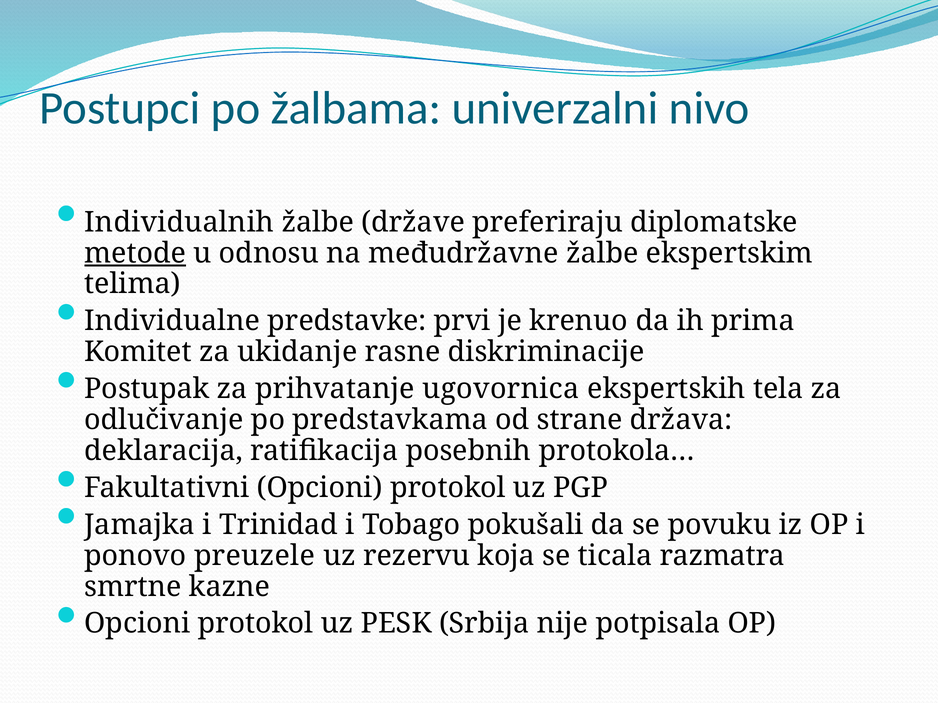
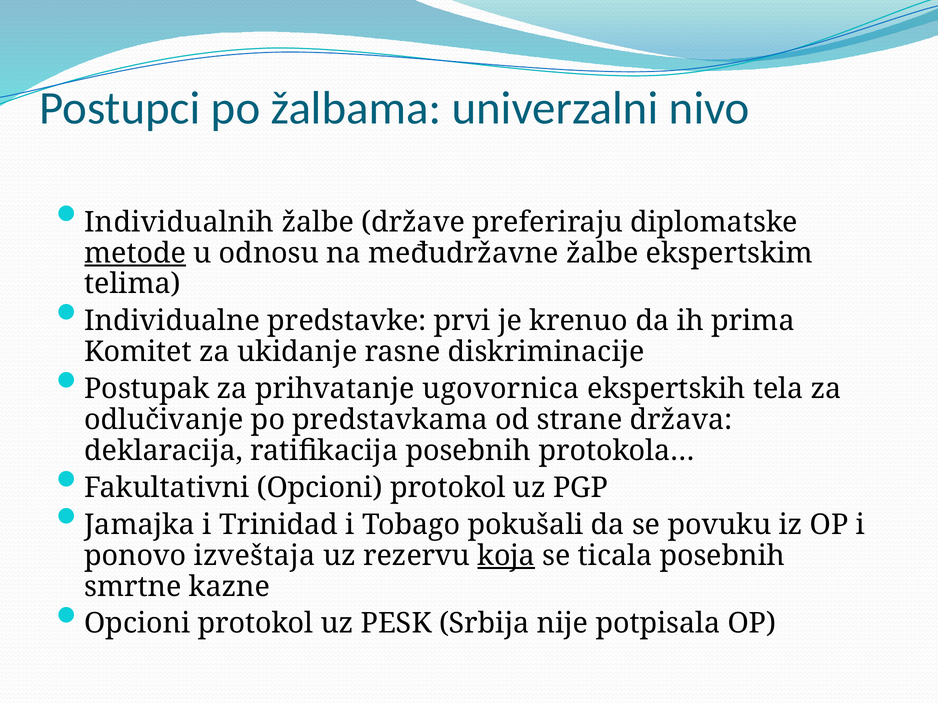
preuzele: preuzele -> izveštaja (254, 556)
koja underline: none -> present (506, 556)
ticala razmatra: razmatra -> posebnih (722, 556)
